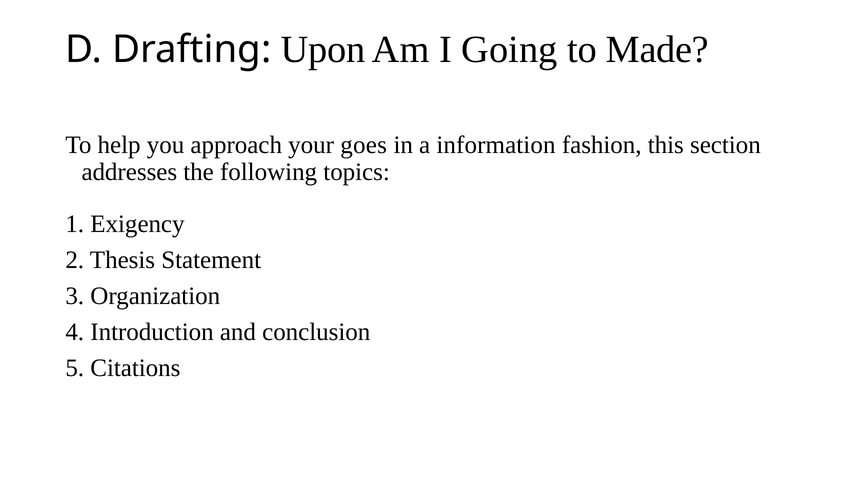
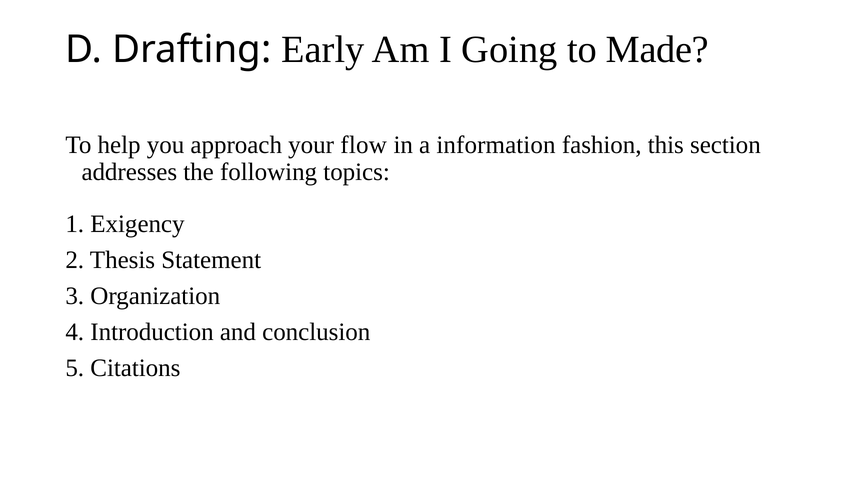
Upon: Upon -> Early (323, 49)
goes: goes -> flow (364, 145)
